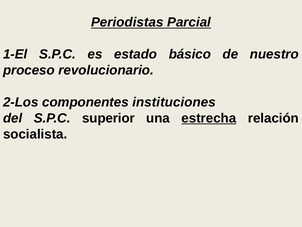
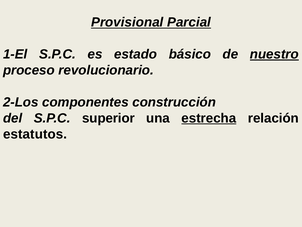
Periodistas: Periodistas -> Provisional (127, 22)
nuestro underline: none -> present (274, 54)
instituciones: instituciones -> construcción (174, 102)
socialista: socialista -> estatutos (35, 134)
